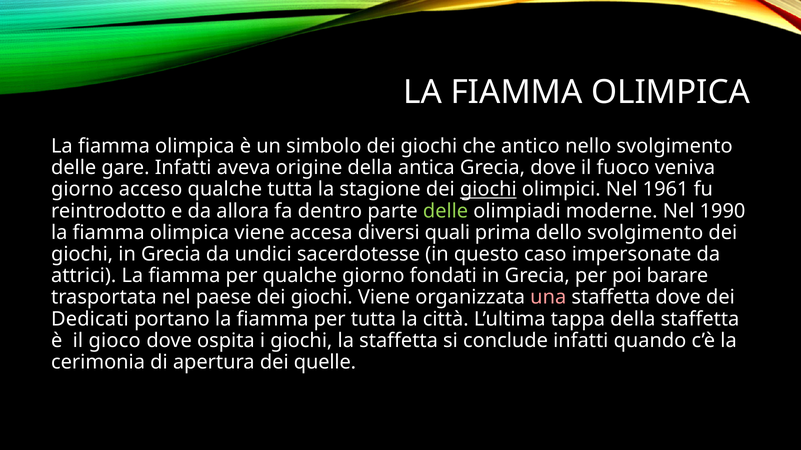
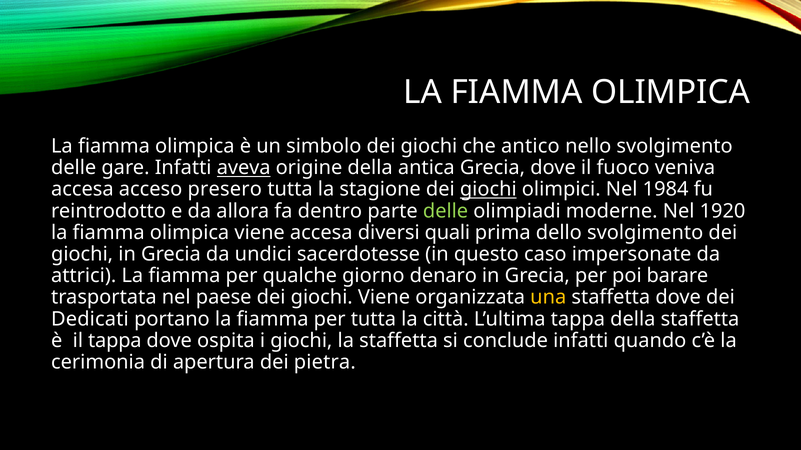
aveva underline: none -> present (244, 168)
giorno: giorno -> accesa (82, 190)
acceso qualche: qualche -> presero (225, 190)
1961: 1961 -> 1984 (666, 190)
1990: 1990 -> 1920 (723, 211)
fondati: fondati -> denaro (443, 276)
una colour: pink -> yellow (548, 298)
il gioco: gioco -> tappa (115, 341)
quelle: quelle -> pietra (325, 363)
